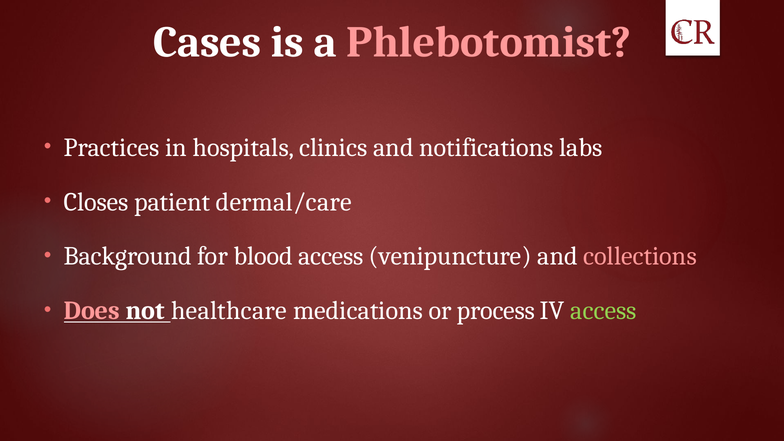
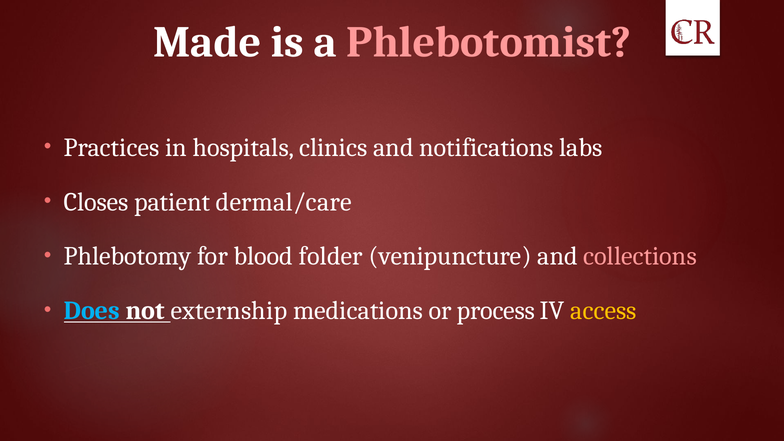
Cases: Cases -> Made (207, 42)
Background: Background -> Phlebotomy (128, 256)
blood access: access -> folder (331, 256)
Does colour: pink -> light blue (92, 311)
healthcare: healthcare -> externship (229, 311)
access colour: light green -> yellow (603, 311)
